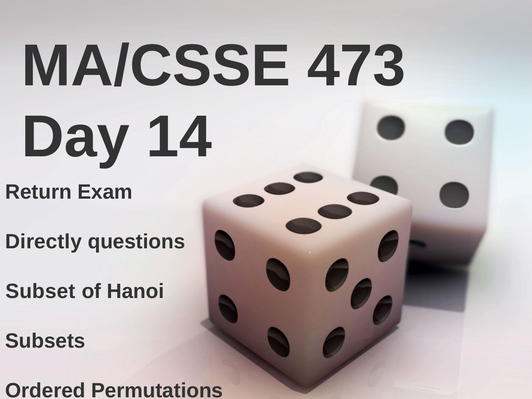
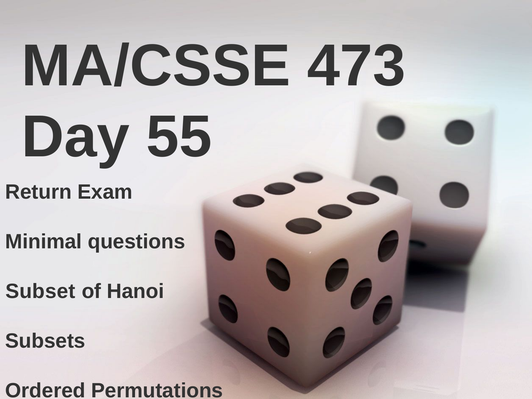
14: 14 -> 55 (179, 137)
Directly: Directly -> Minimal (44, 242)
